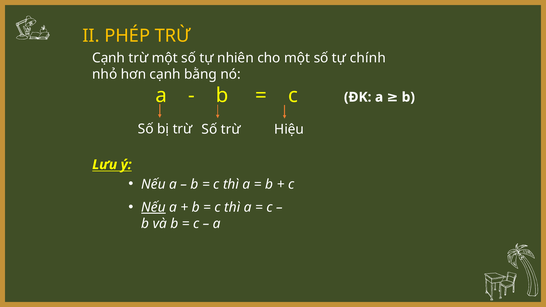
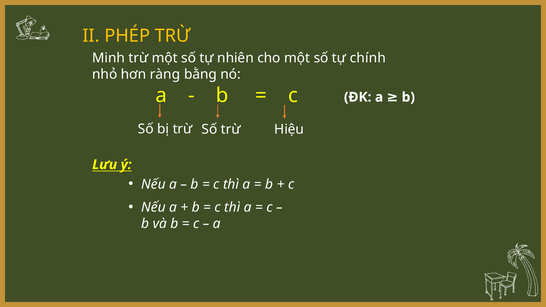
Cạnh: Cạnh -> Minh (109, 58)
hơn cạnh: cạnh -> ràng (165, 74)
Nếu underline: present -> none (153, 207)
